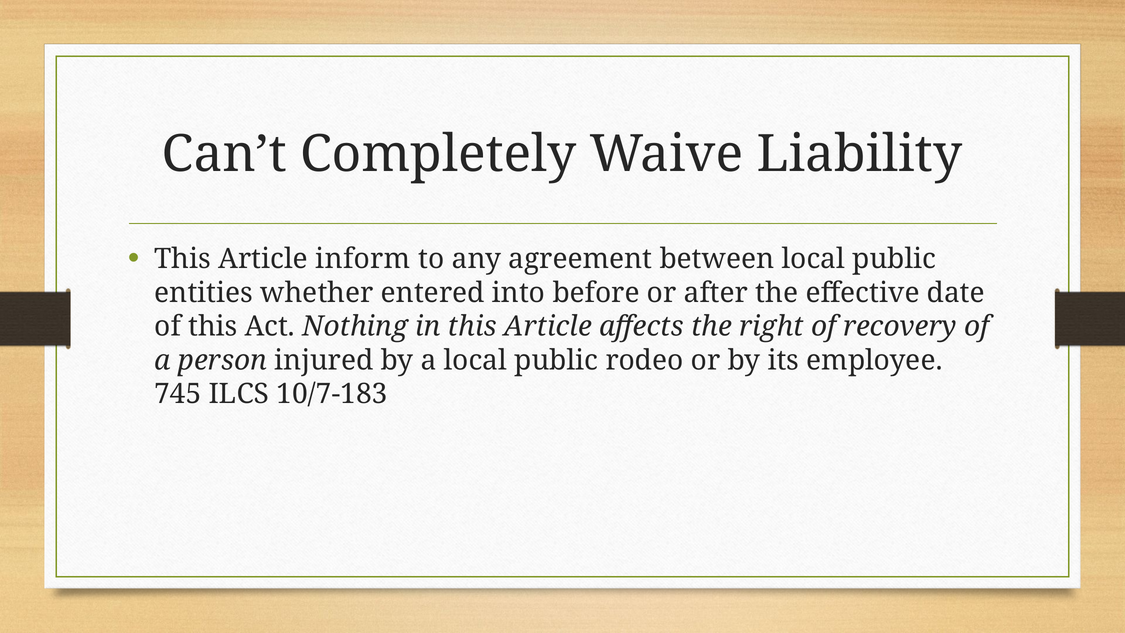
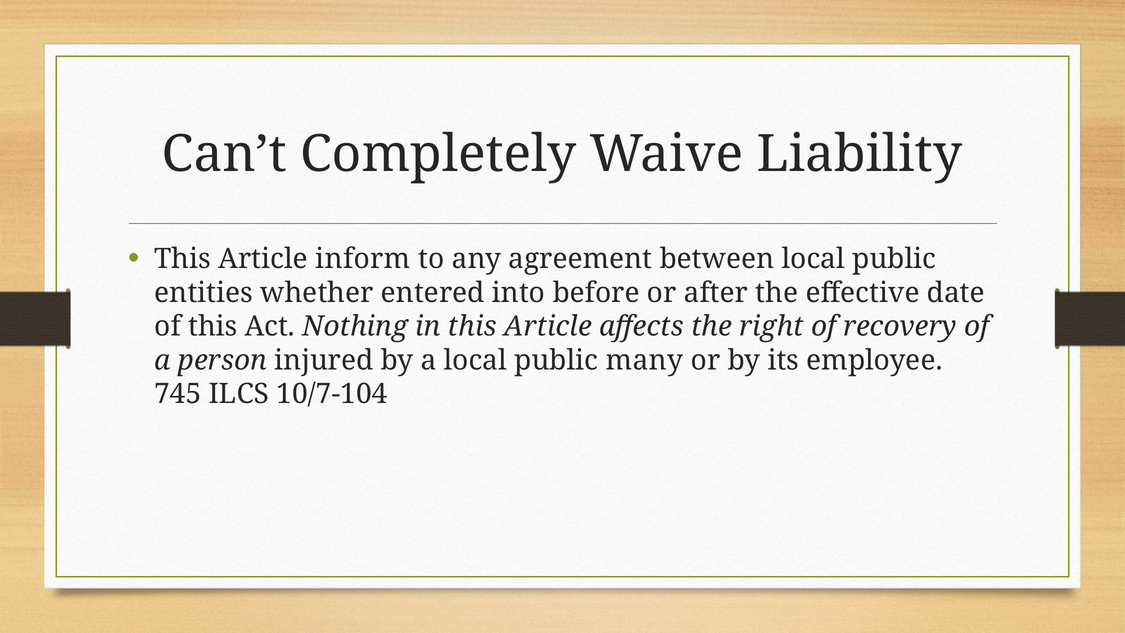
rodeo: rodeo -> many (644, 360)
10/7-183: 10/7-183 -> 10/7-104 (332, 394)
